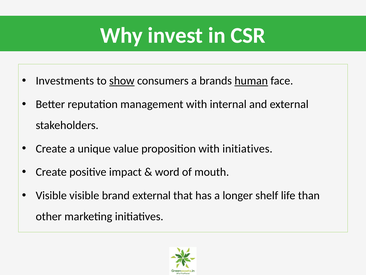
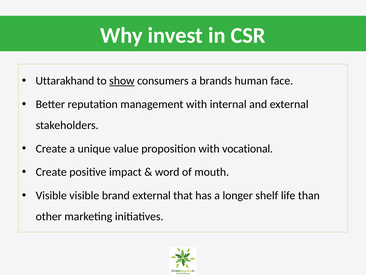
Investments: Investments -> Uttarakhand (65, 81)
human underline: present -> none (251, 81)
with initiatives: initiatives -> vocational (248, 148)
